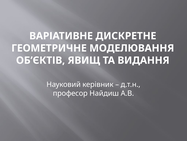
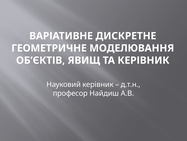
ТА ВИДАННЯ: ВИДАННЯ -> КЕРІВНИК (143, 60)
